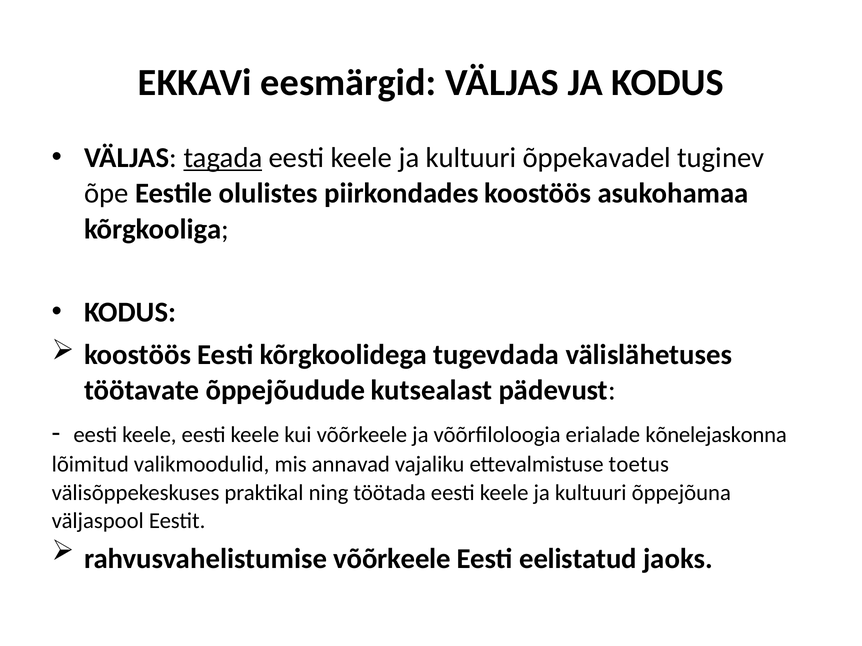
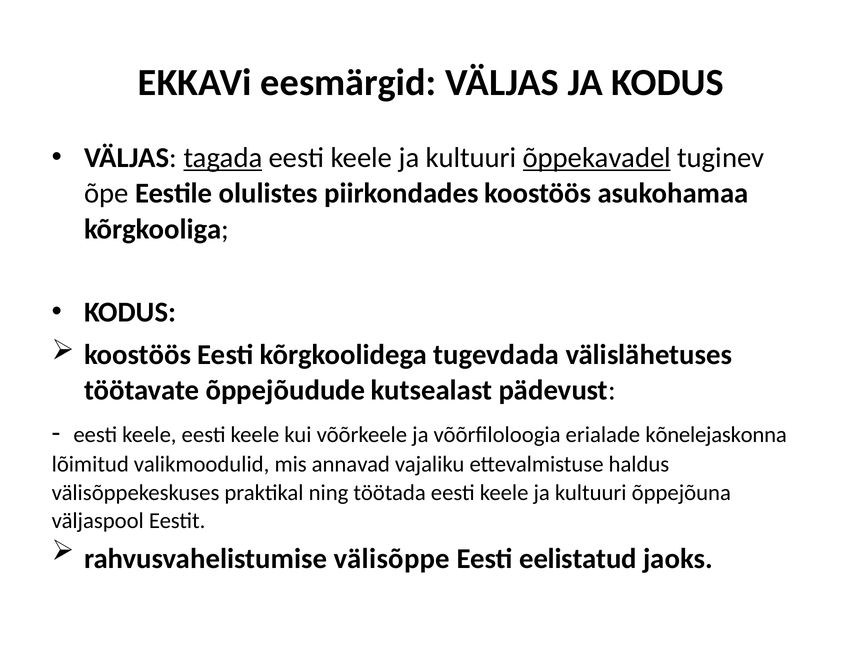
õppekavadel underline: none -> present (597, 158)
toetus: toetus -> haldus (639, 465)
rahvusvahelistumise võõrkeele: võõrkeele -> välisõppe (392, 559)
